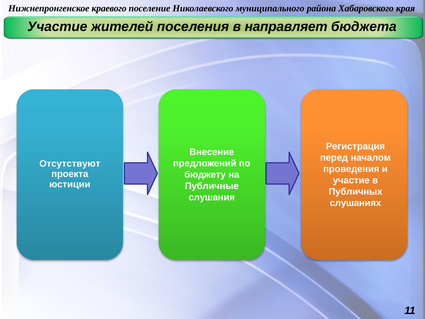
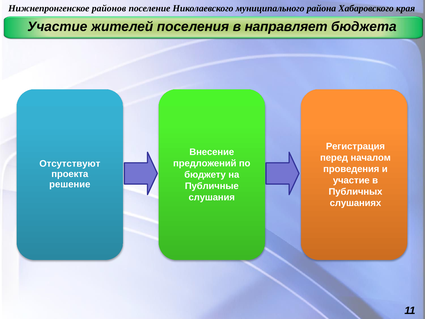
краевого: краевого -> районов (109, 8)
юстиции: юстиции -> решение (70, 184)
